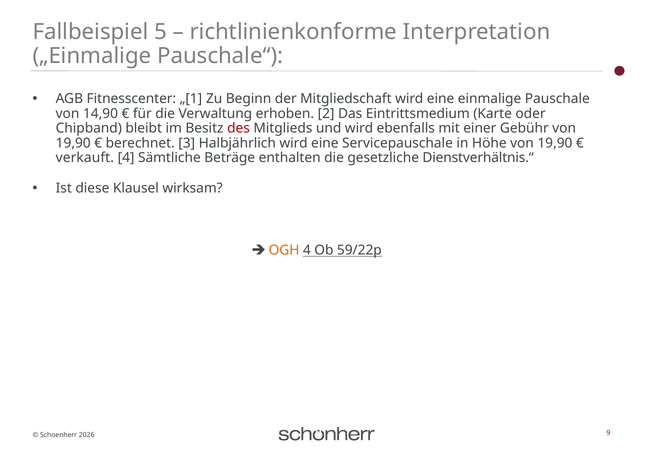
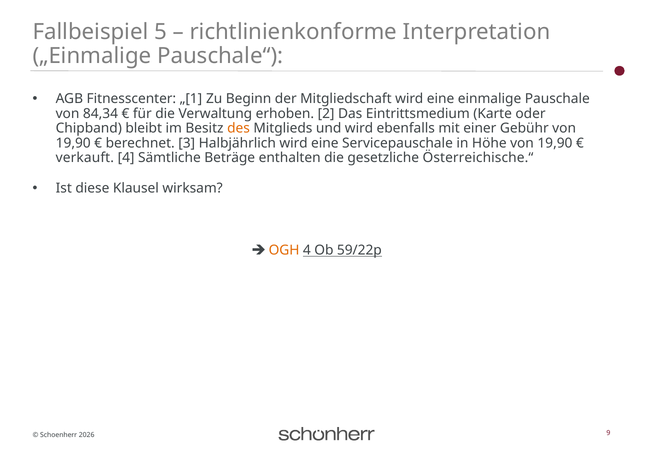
14,90: 14,90 -> 84,34 (100, 114)
des colour: red -> orange (238, 128)
Dienstverhältnis.“: Dienstverhältnis.“ -> Österreichische.“ (478, 158)
